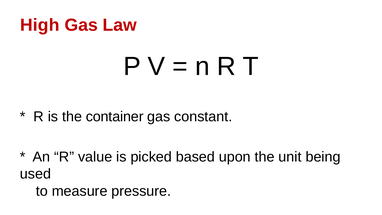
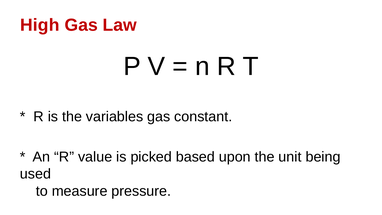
container: container -> variables (115, 117)
